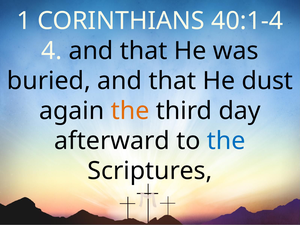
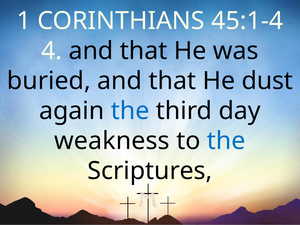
40:1-4: 40:1-4 -> 45:1-4 (247, 21)
the colour: orange -> blue (130, 111)
afterward: afterward -> weakness (112, 141)
